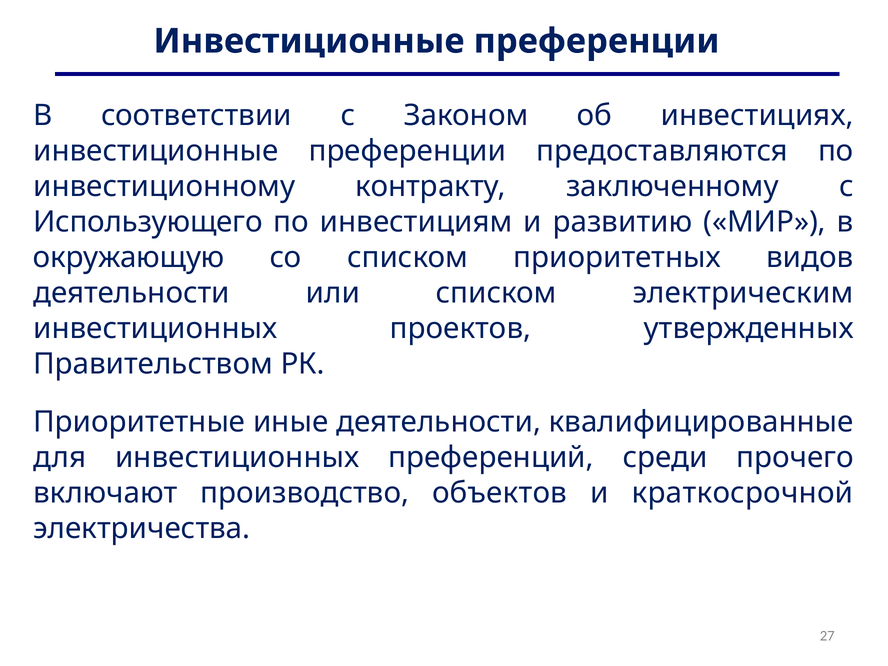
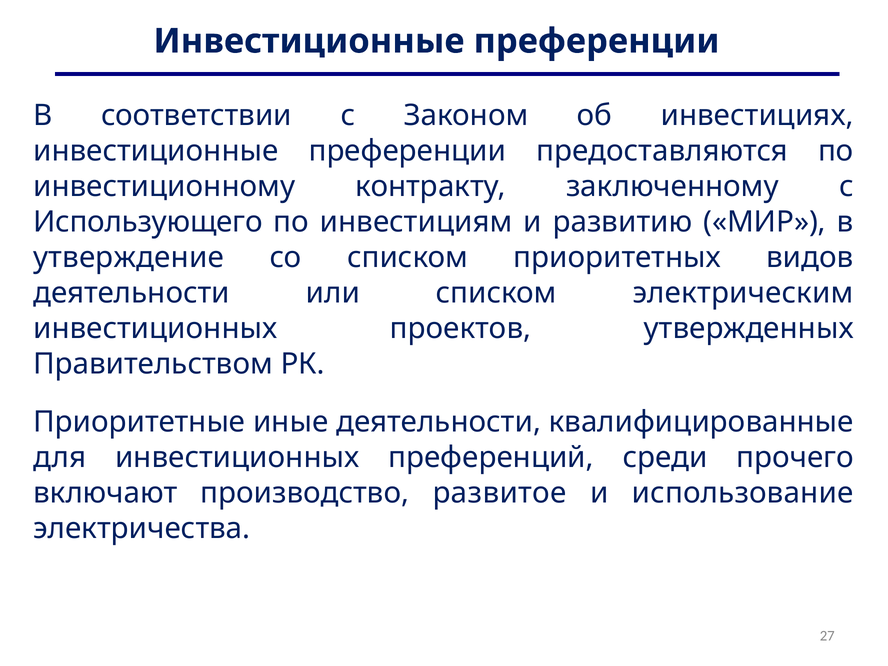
окружающую: окружающую -> утверждение (128, 258)
объектов: объектов -> развитое (500, 493)
краткосрочной: краткосрочной -> использование (743, 493)
